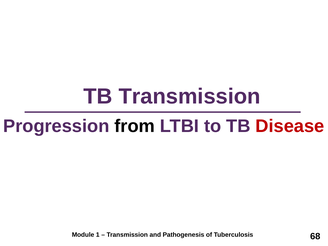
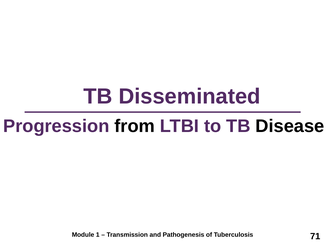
TB Transmission: Transmission -> Disseminated (190, 96)
Disease colour: red -> black (290, 126)
68: 68 -> 71 (315, 236)
